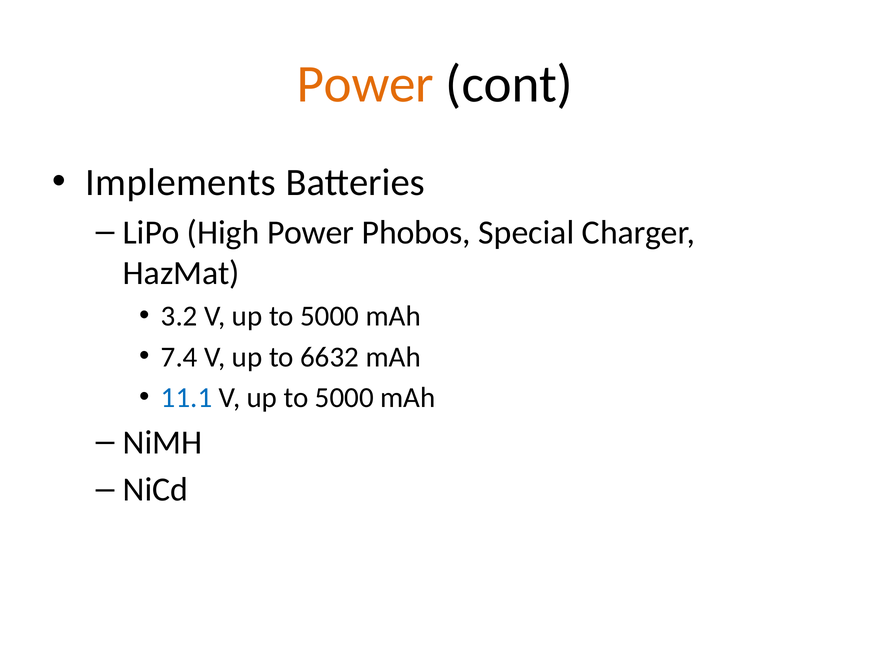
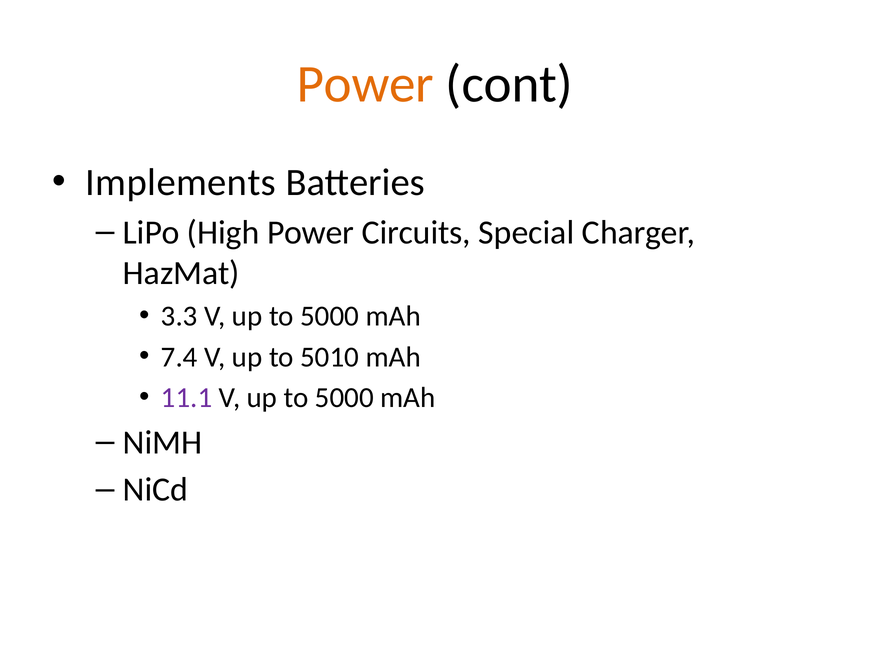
Phobos: Phobos -> Circuits (416, 232)
3.2: 3.2 -> 3.3 (179, 316)
6632: 6632 -> 5010 (330, 357)
11.1 colour: blue -> purple (187, 397)
